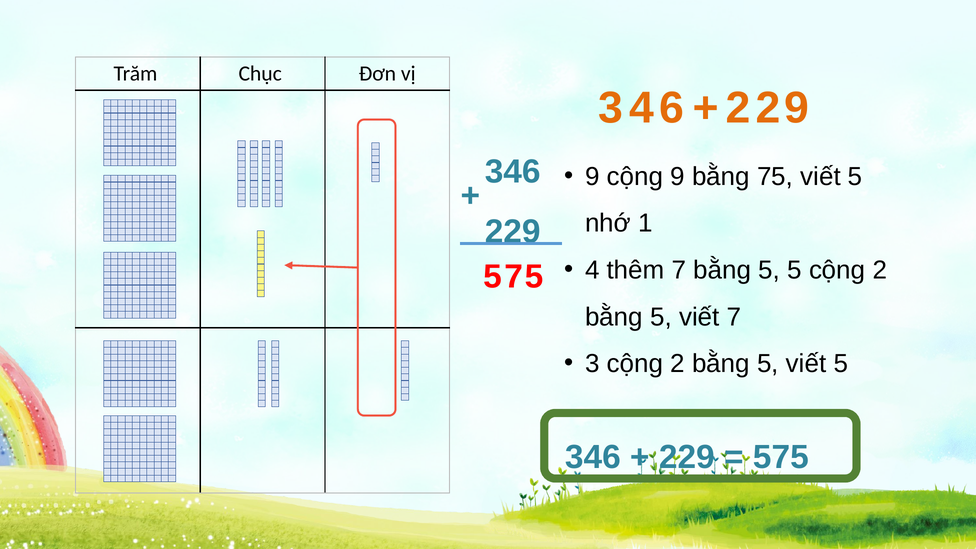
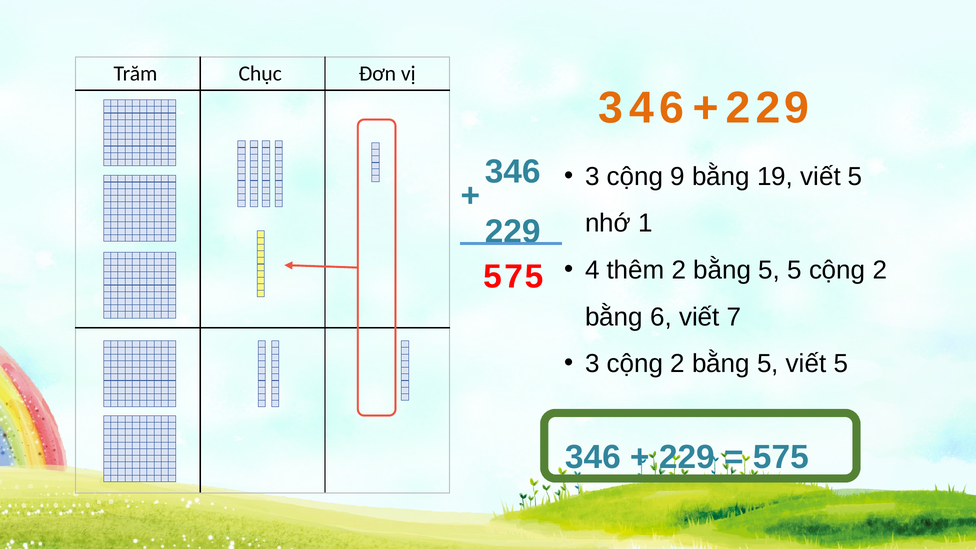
9: 9 -> 3 (592, 177)
75: 75 -> 19 (775, 177)
thêm 7: 7 -> 2 (679, 270)
5: 5 -> 6 (661, 317)
